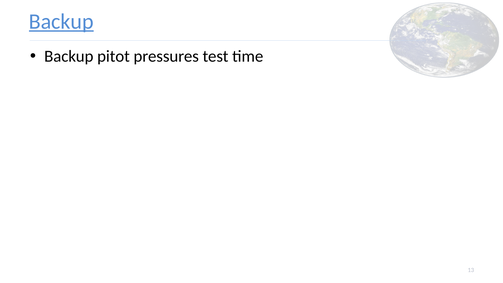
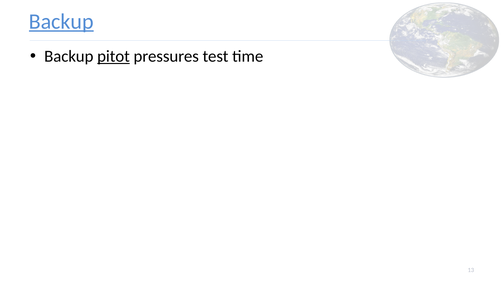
pitot underline: none -> present (113, 56)
